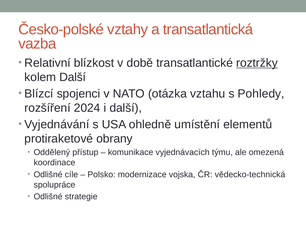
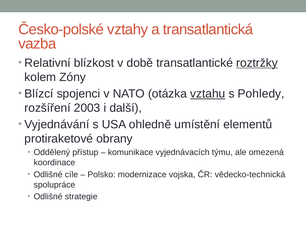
kolem Další: Další -> Zóny (73, 77)
vztahu underline: none -> present (208, 94)
2024: 2024 -> 2003 (87, 108)
